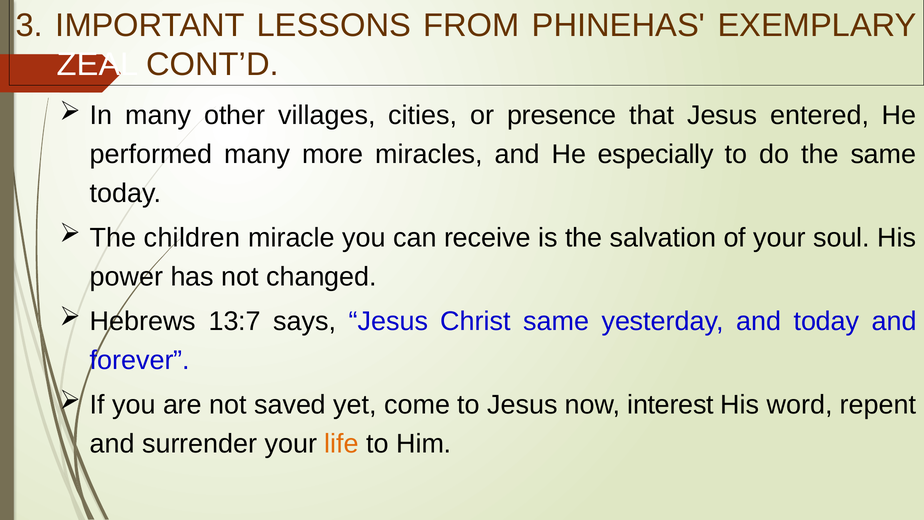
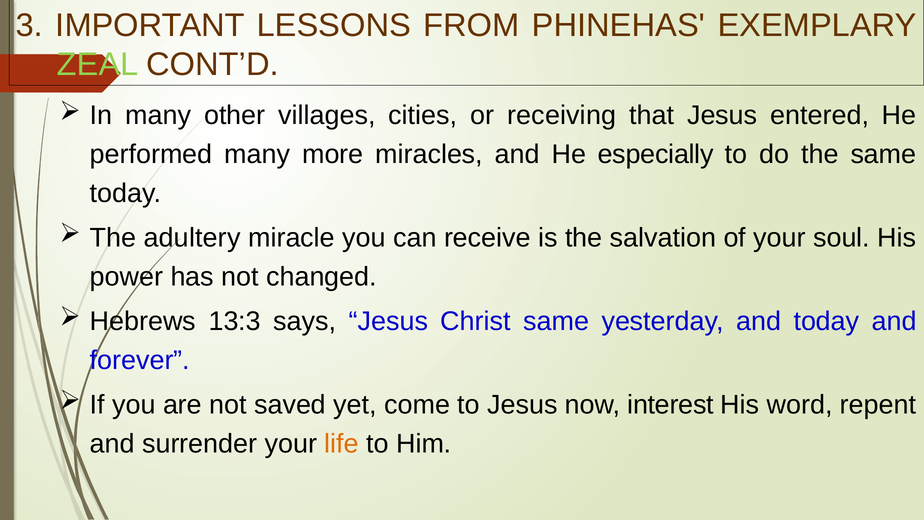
ZEAL colour: white -> light green (98, 65)
presence: presence -> receiving (562, 116)
children: children -> adultery (192, 238)
13:7: 13:7 -> 13:3 (235, 321)
